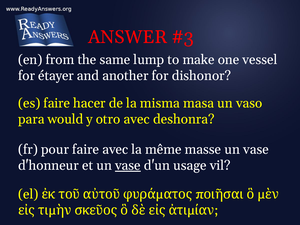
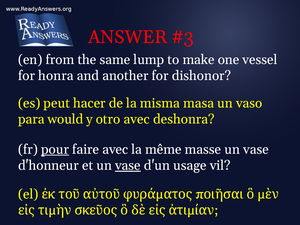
étayer: étayer -> honra (56, 76)
es faire: faire -> peut (57, 103)
pour underline: none -> present (55, 149)
